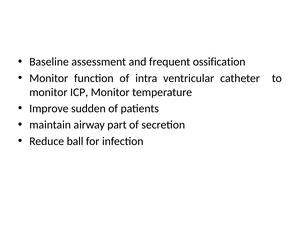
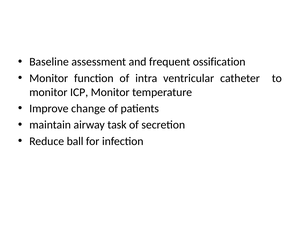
sudden: sudden -> change (88, 109)
part: part -> task (117, 125)
